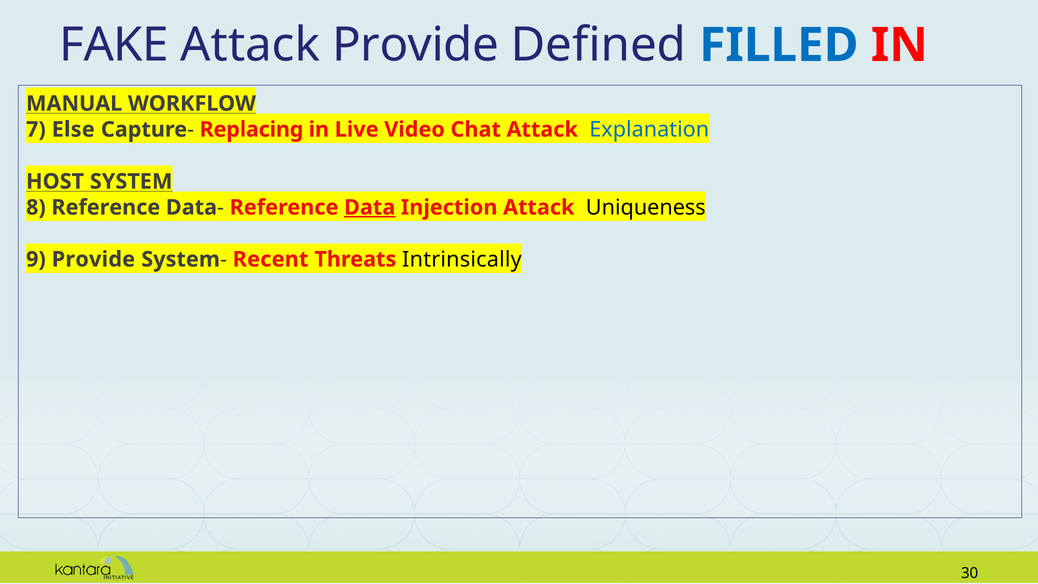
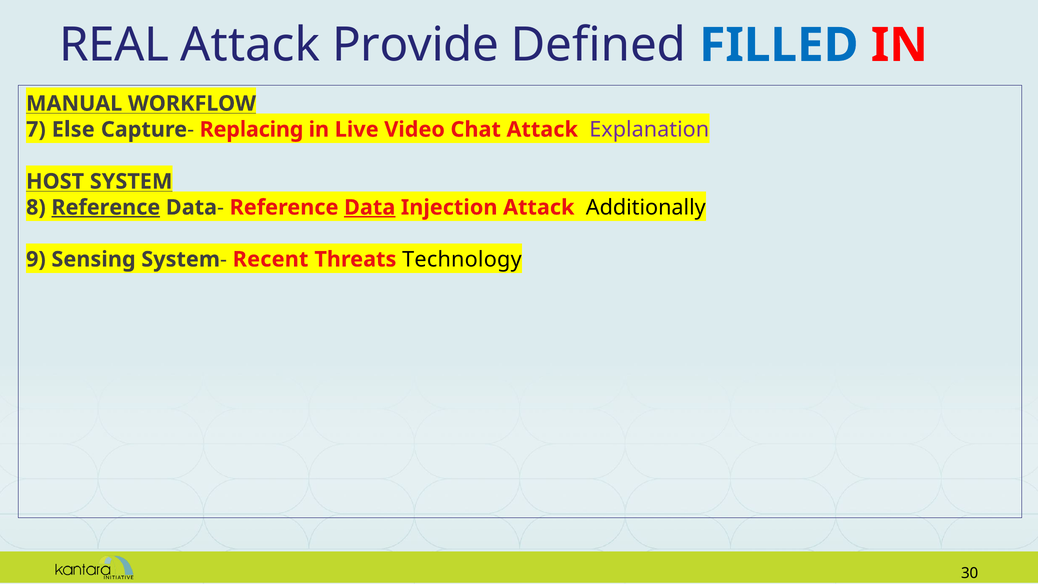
FAKE: FAKE -> REAL (114, 45)
Explanation colour: blue -> purple (649, 130)
Reference underline: none -> present (106, 207)
Uniqueness: Uniqueness -> Additionally (646, 207)
9 Provide: Provide -> Sensing (94, 259)
Intrinsically: Intrinsically -> Technology (462, 259)
